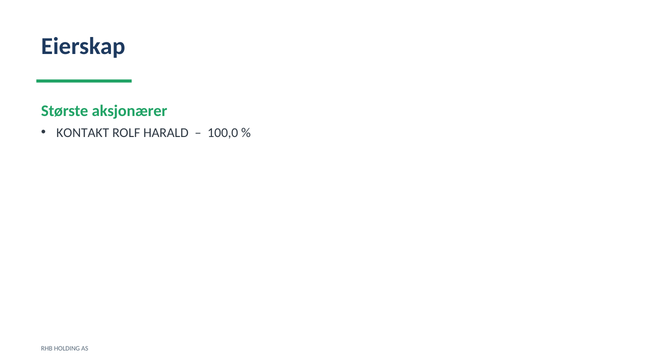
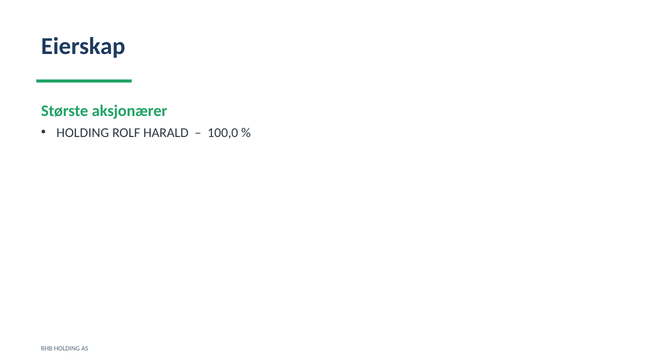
KONTAKT: KONTAKT -> HOLDING (83, 133)
